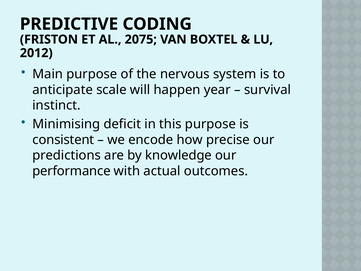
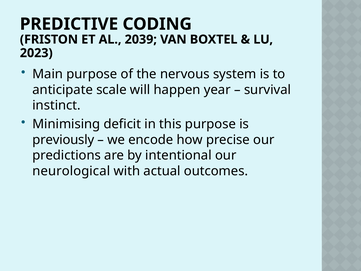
2075: 2075 -> 2039 (141, 39)
2012: 2012 -> 2023 (36, 53)
consistent: consistent -> previously (63, 140)
knowledge: knowledge -> intentional (178, 155)
performance: performance -> neurological (71, 171)
